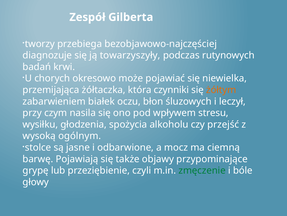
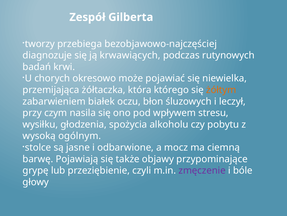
towarzyszyły: towarzyszyły -> krwawiących (130, 55)
czynniki: czynniki -> którego (171, 90)
przejść: przejść -> pobytu (223, 124)
zmęczenie colour: green -> purple (202, 170)
